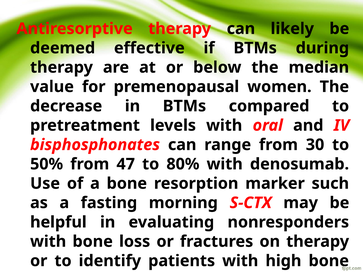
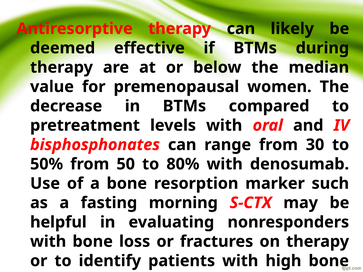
47: 47 -> 50 (126, 164)
